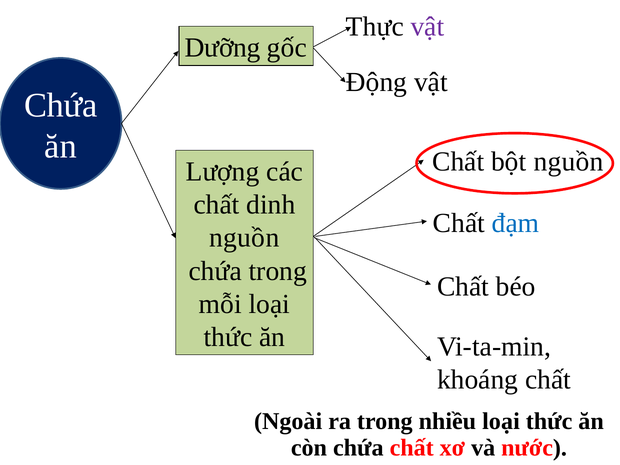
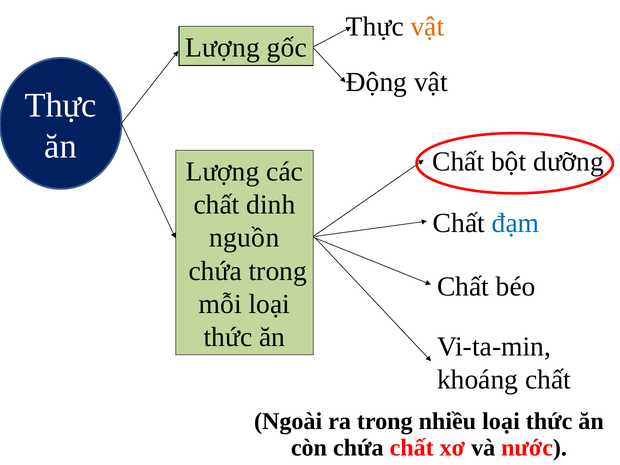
vật colour: purple -> orange (427, 27)
Dưỡng: Dưỡng -> Lượng (222, 48)
Chứa: Chứa -> Thực (61, 105)
bột nguồn: nguồn -> dưỡng (569, 162)
